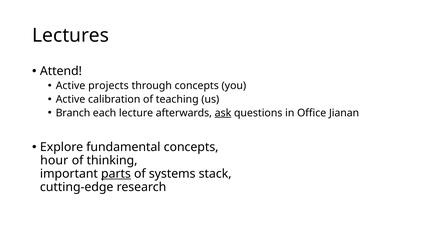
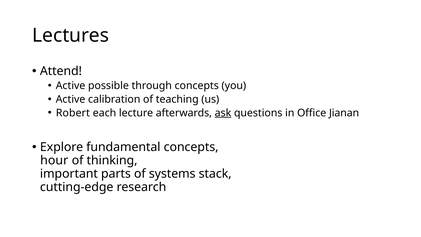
projects: projects -> possible (108, 86)
Branch: Branch -> Robert (73, 113)
parts underline: present -> none (116, 174)
